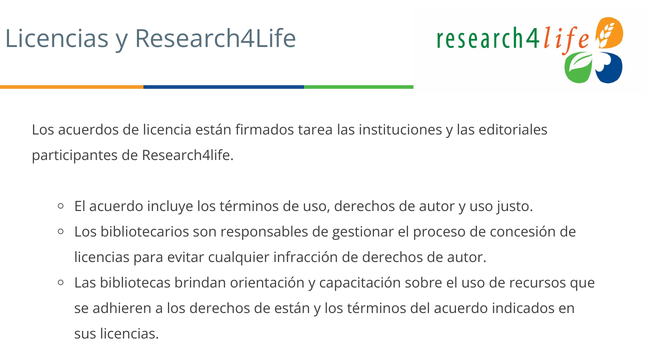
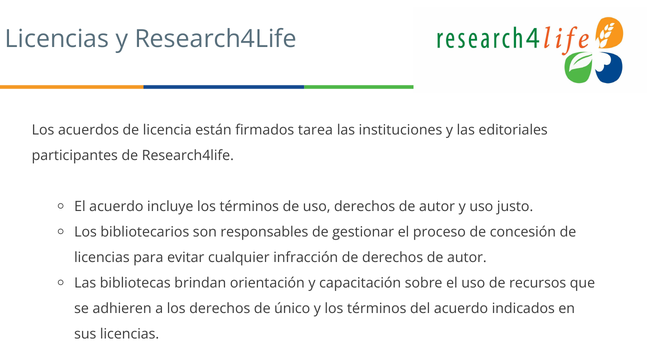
de están: están -> único (292, 308)
